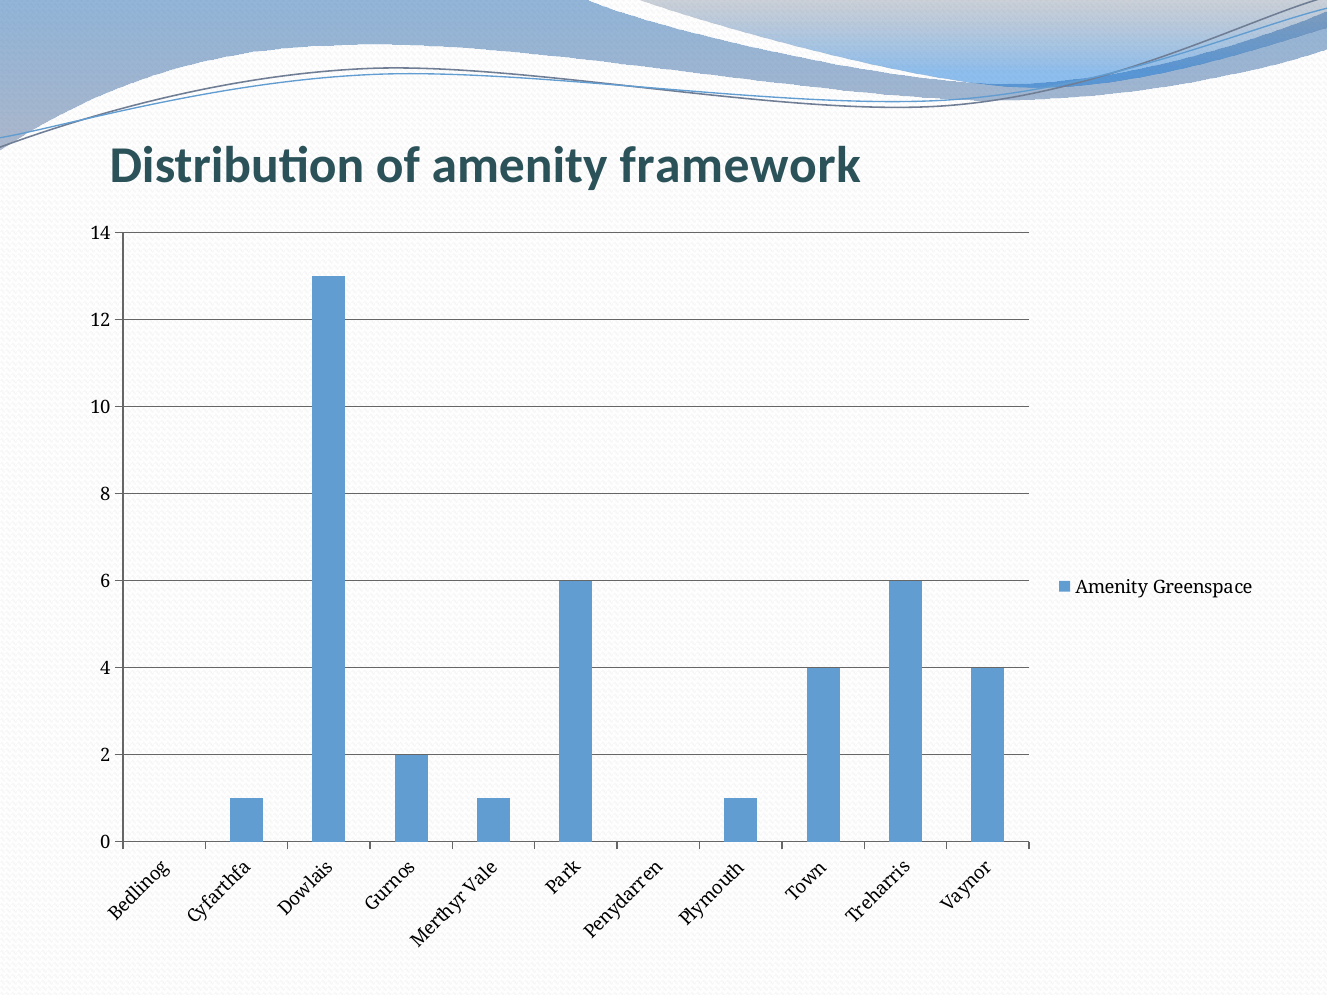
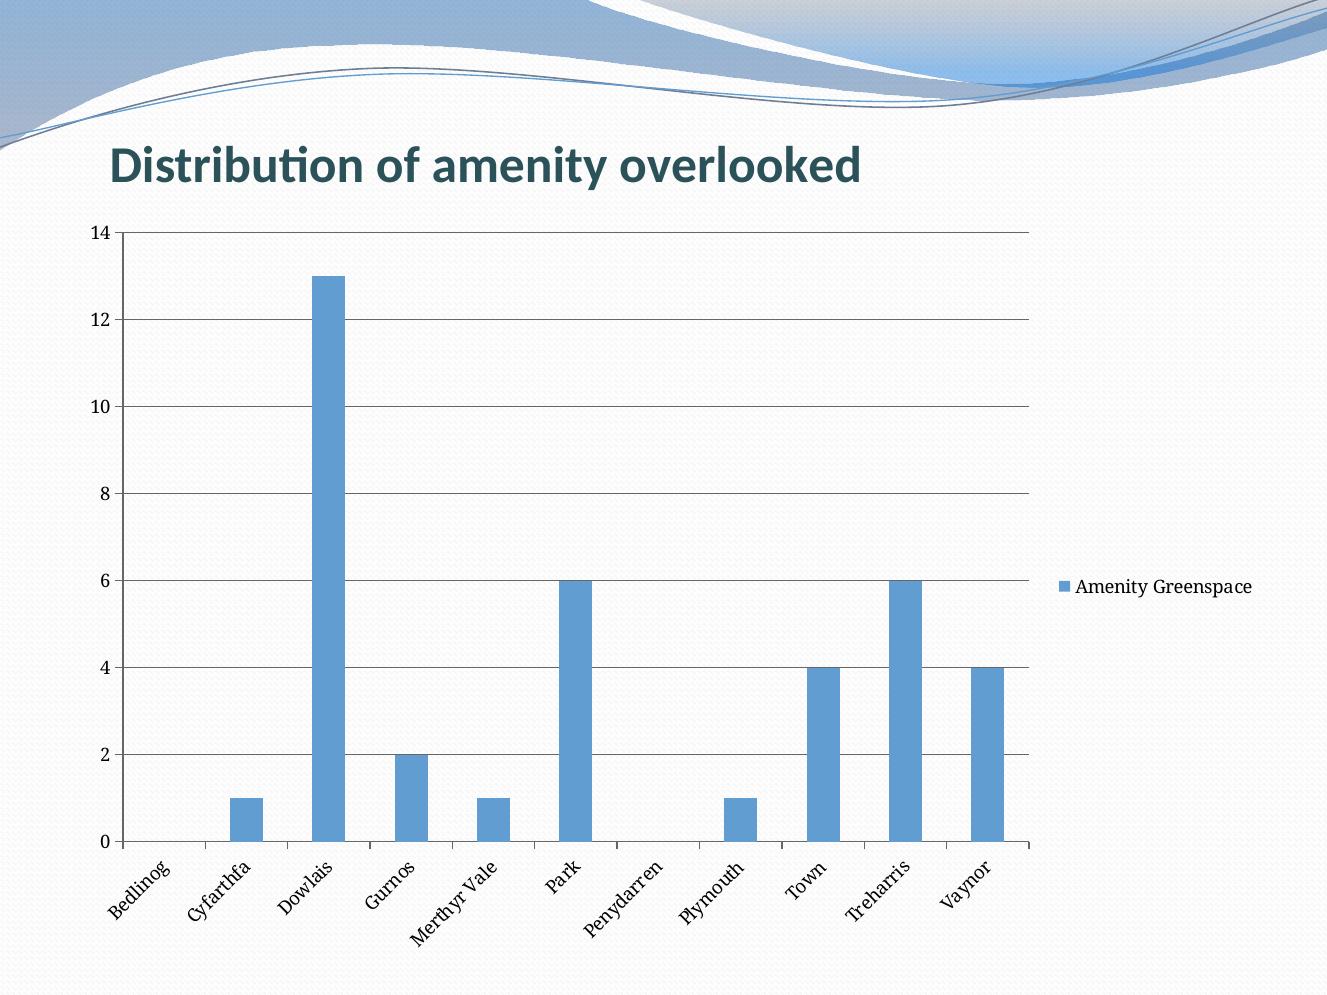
framework: framework -> overlooked (740, 166)
